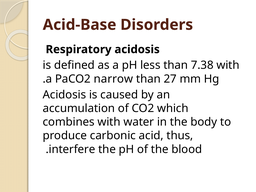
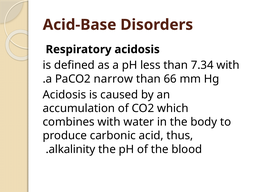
7.38: 7.38 -> 7.34 (202, 65)
27: 27 -> 66 (170, 79)
interfere: interfere -> alkalinity (72, 149)
